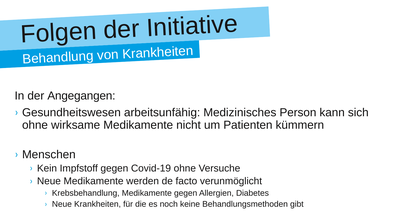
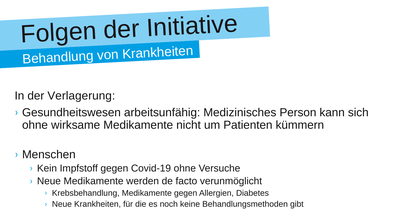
Angegangen: Angegangen -> Verlagerung (81, 96)
